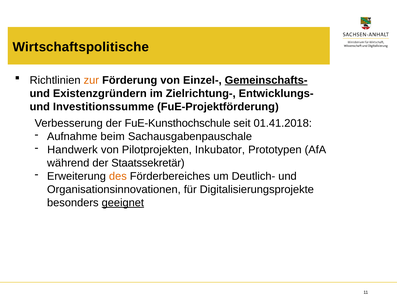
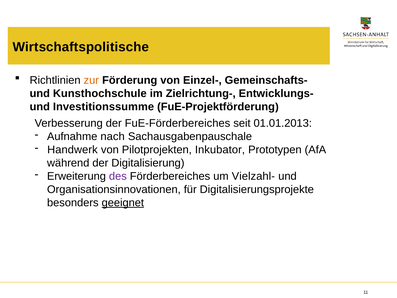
Gemeinschafts- underline: present -> none (266, 80)
Existenzgründern: Existenzgründern -> Kunsthochschule (100, 93)
FuE-Kunsthochschule: FuE-Kunsthochschule -> FuE-Förderbereiches (178, 123)
01.41.2018: 01.41.2018 -> 01.01.2013 (283, 123)
beim: beim -> nach (113, 136)
Staatssekretär: Staatssekretär -> Digitalisierung (148, 163)
des colour: orange -> purple (118, 176)
Deutlich-: Deutlich- -> Vielzahl- (253, 176)
